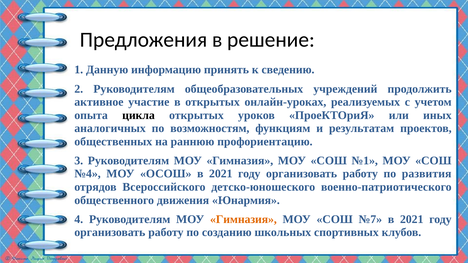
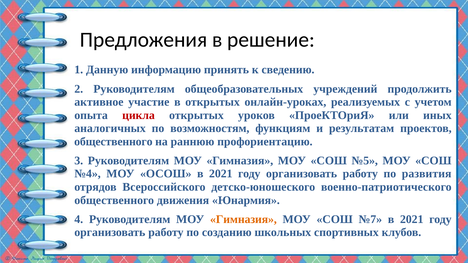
цикла colour: black -> red (138, 115)
общественных: общественных -> общественного (113, 142)
№1: №1 -> №5 (365, 161)
